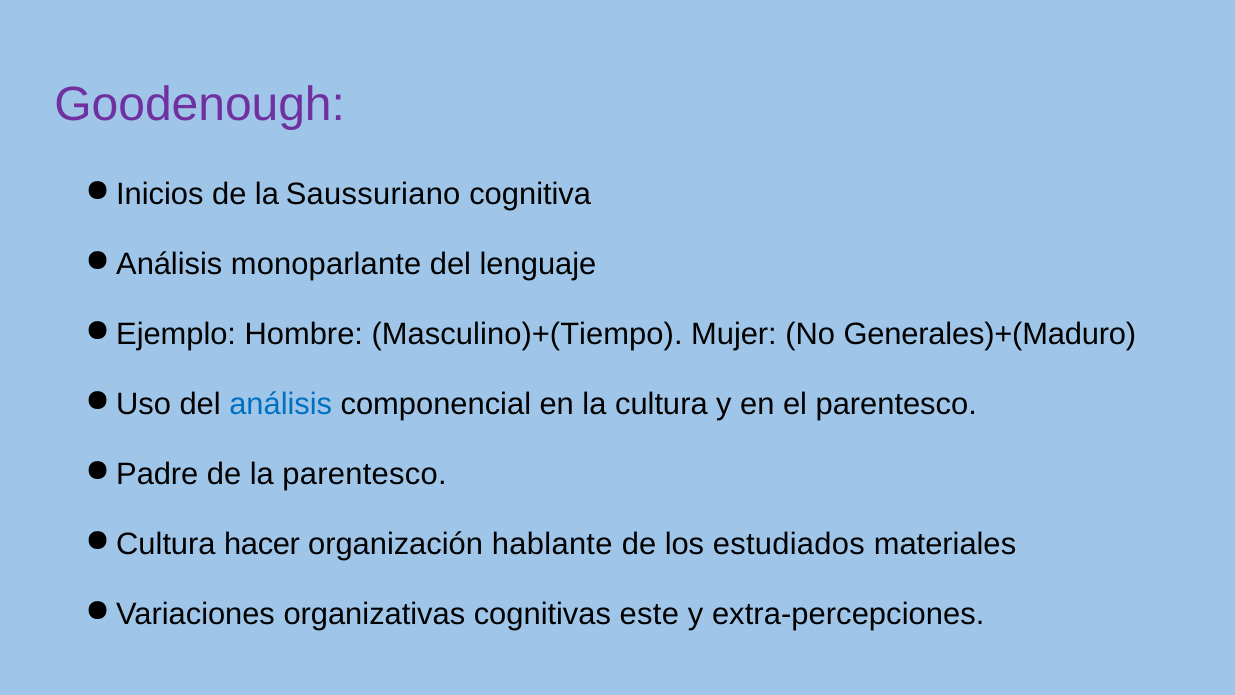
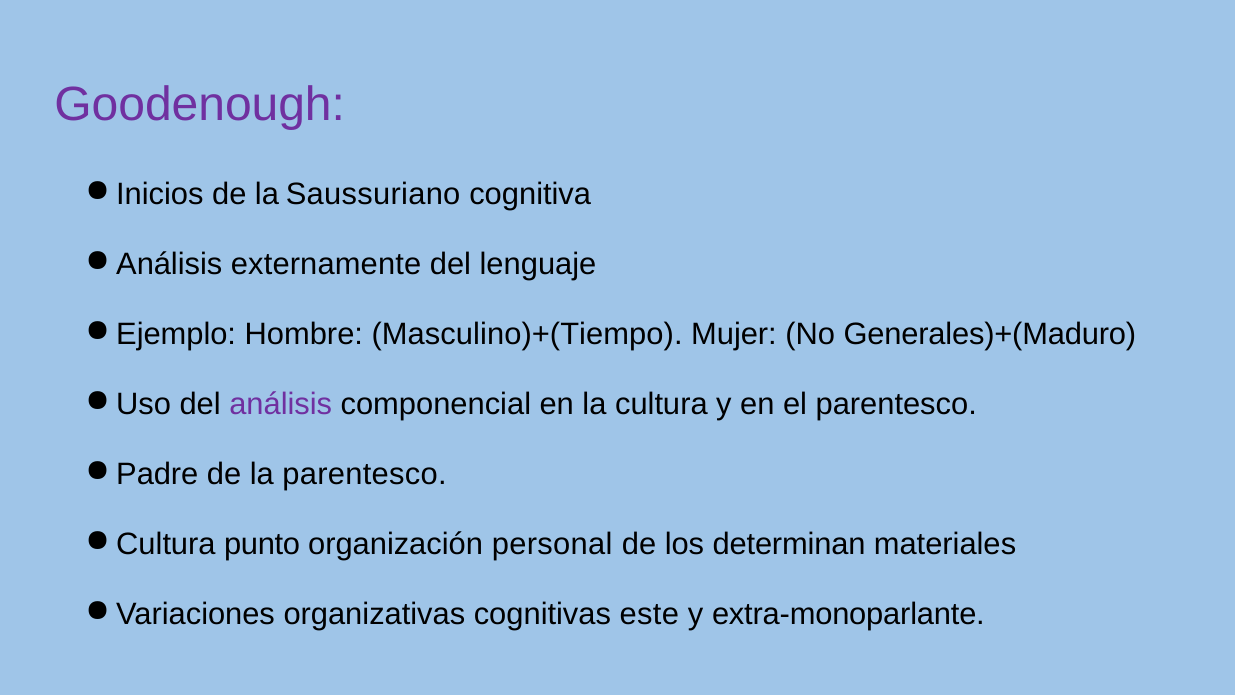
monoparlante: monoparlante -> externamente (326, 264)
análisis colour: blue -> purple (281, 404)
hacer: hacer -> punto (262, 544)
hablante: hablante -> personal (552, 544)
estudiados: estudiados -> determinan (789, 544)
extra-percepciones: extra-percepciones -> extra-monoparlante (848, 614)
